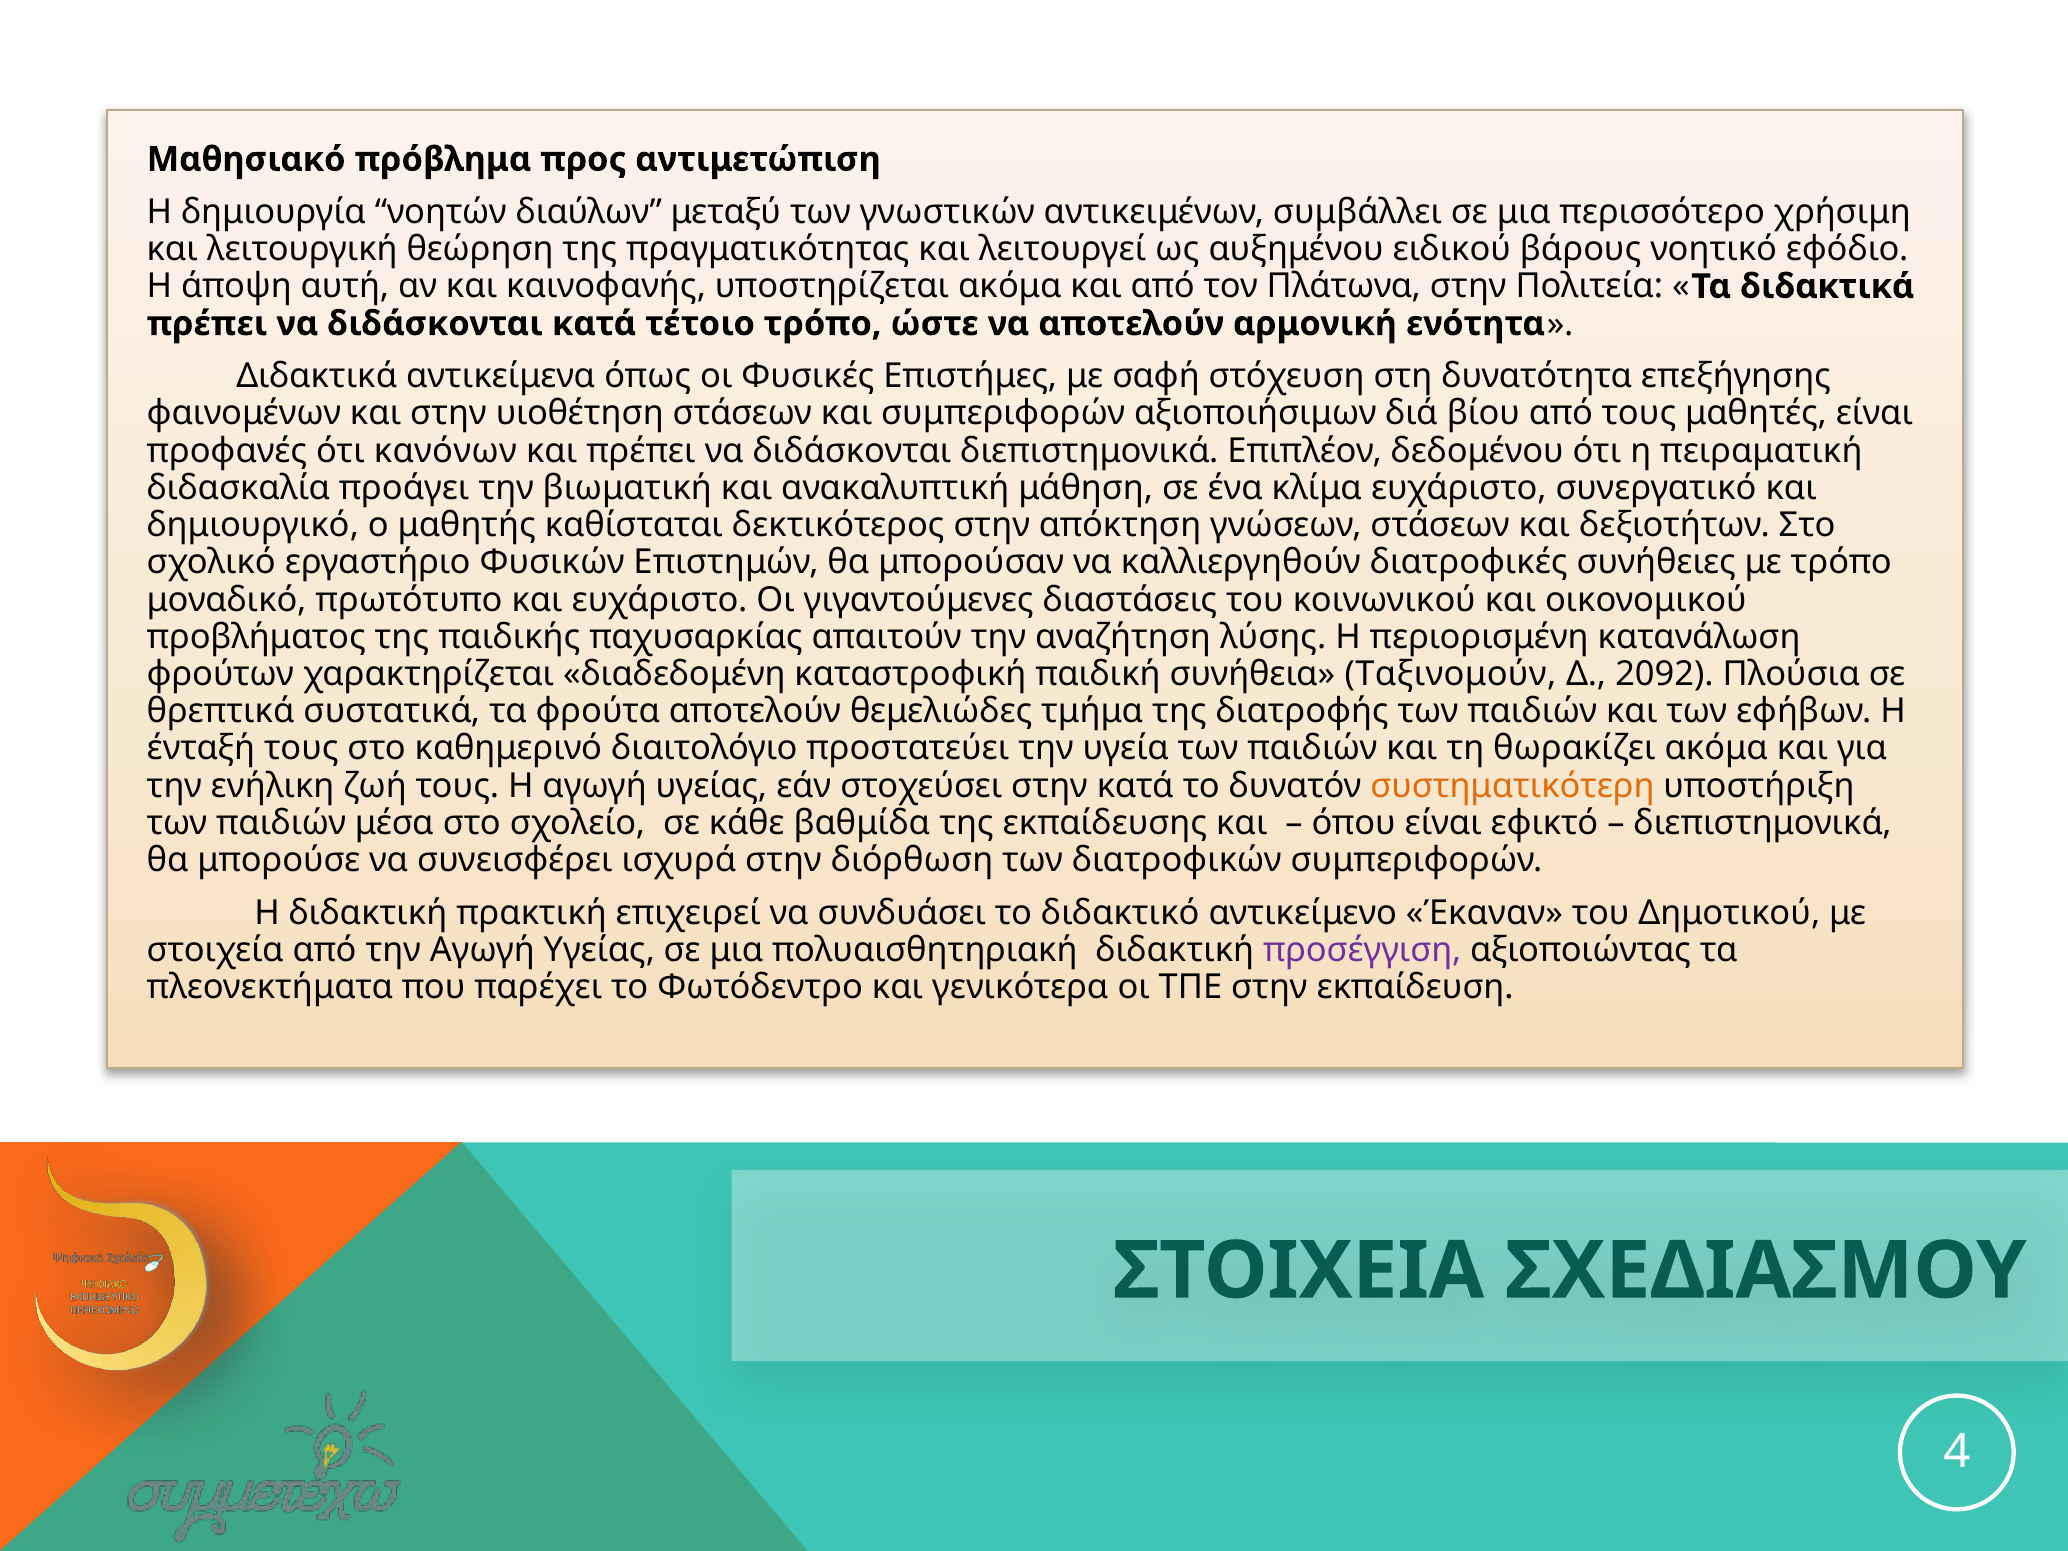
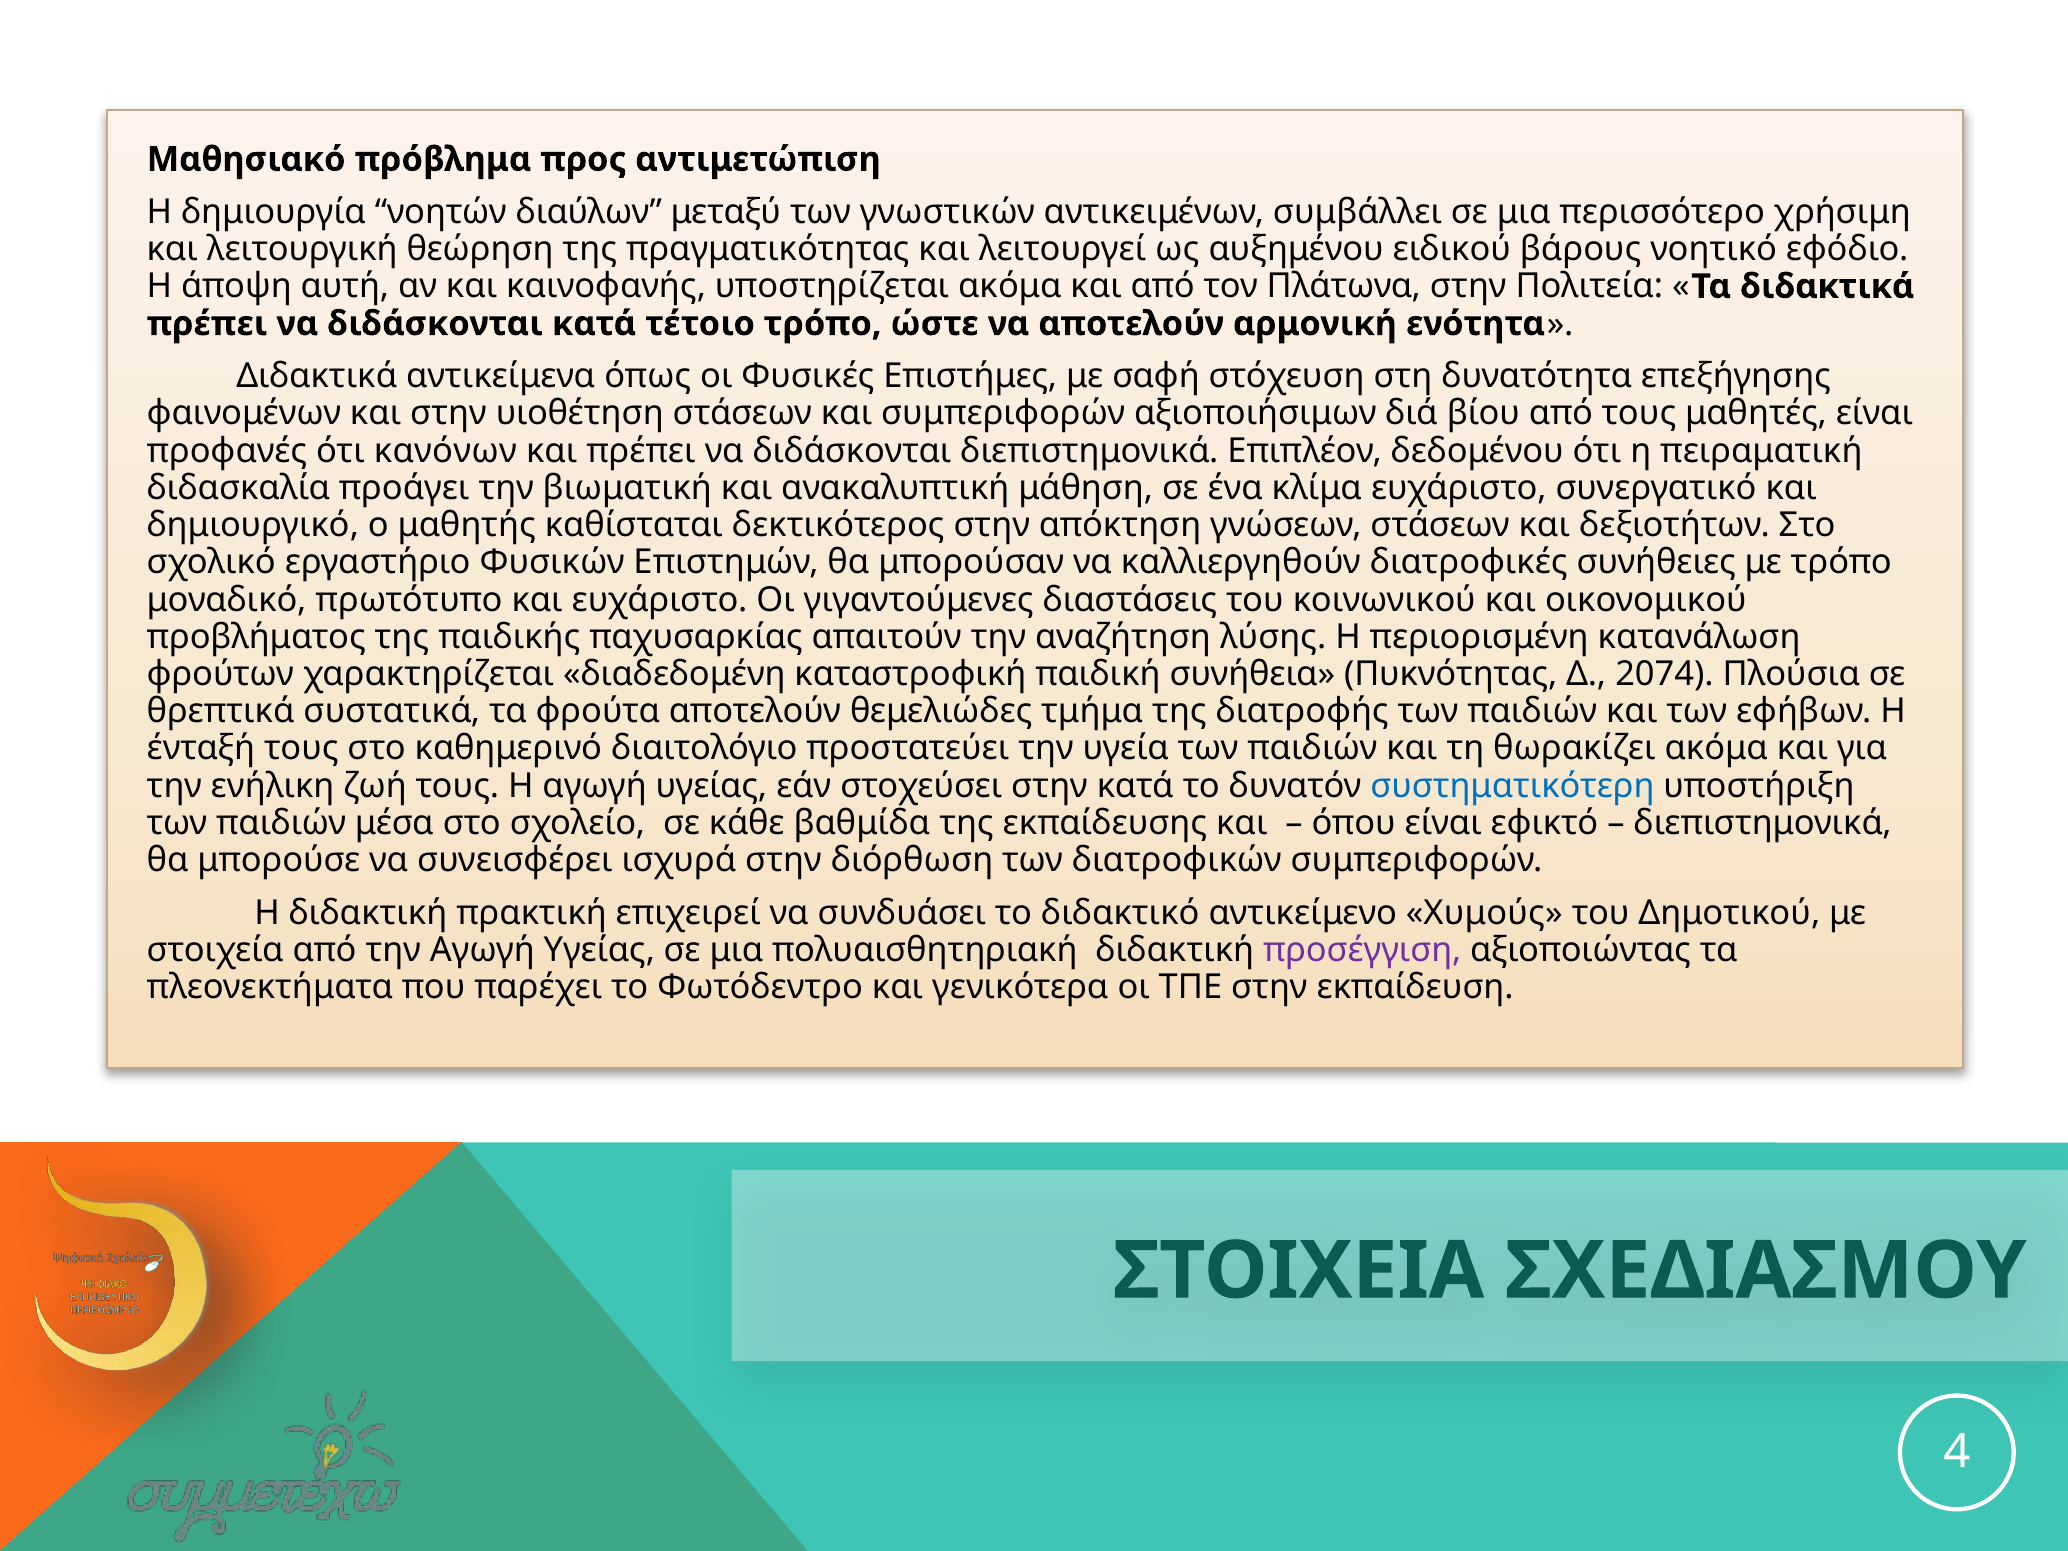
Ταξινομούν: Ταξινομούν -> Πυκνότητας (1451, 674)
2092: 2092 -> 2074 (1664, 674)
συστηματικότερη colour: orange -> blue (1512, 786)
Έκαναν: Έκαναν -> Χυμούς (1484, 913)
